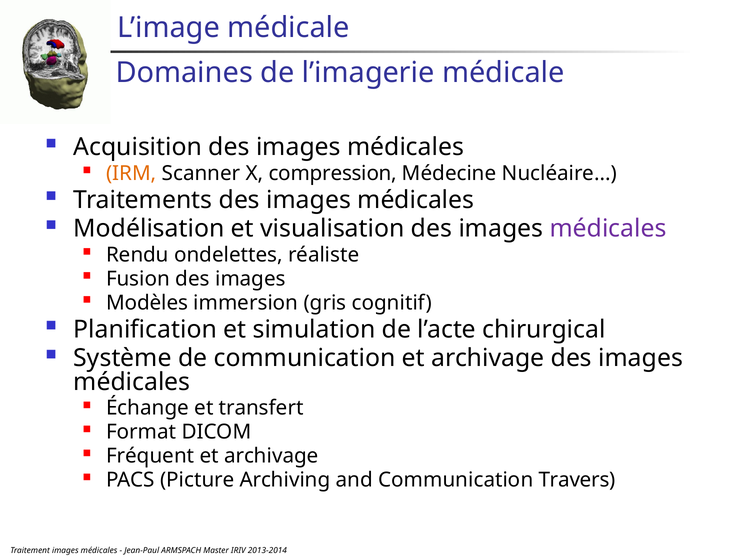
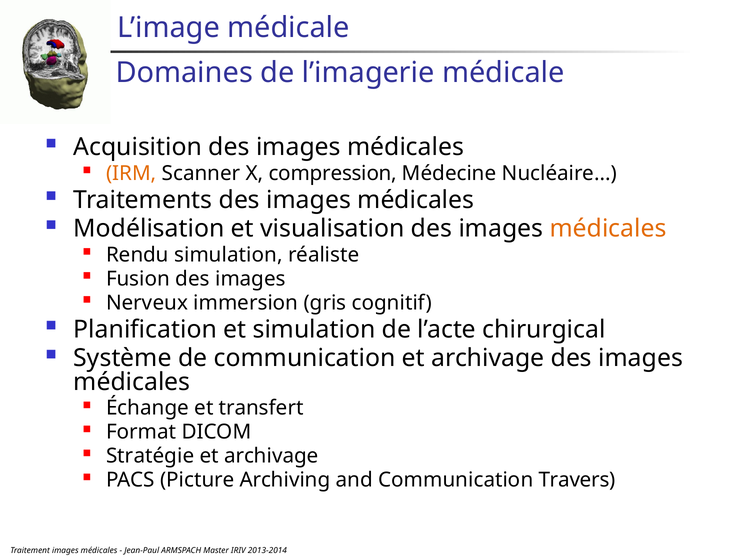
médicales colour: purple -> orange (608, 229)
Rendu ondelettes: ondelettes -> simulation (229, 255)
Modèles: Modèles -> Nerveux (147, 303)
Fréquent: Fréquent -> Stratégie (150, 456)
